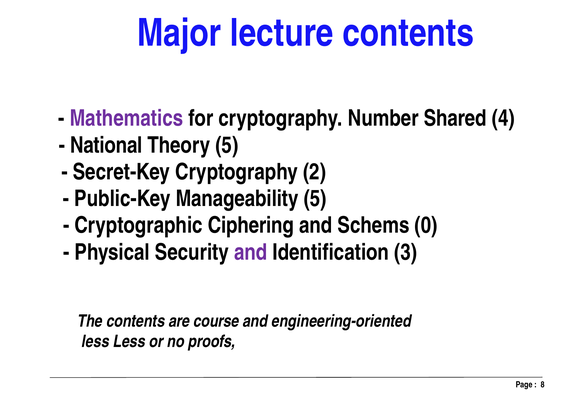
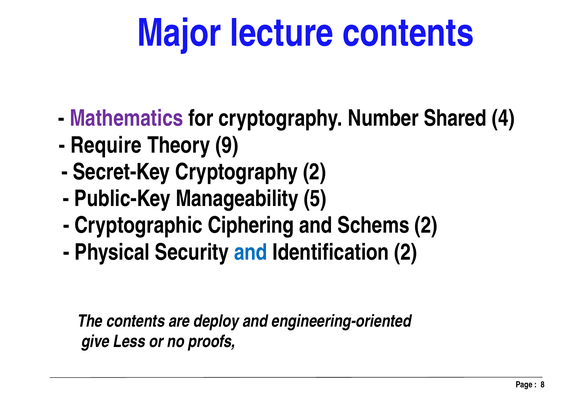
National: National -> Require (106, 145)
Theory 5: 5 -> 9 (227, 145)
Schems 0: 0 -> 2 (426, 226)
and colour: purple -> blue (251, 252)
Identification 3: 3 -> 2 (406, 252)
course: course -> deploy (216, 321)
less: less -> give (95, 342)
